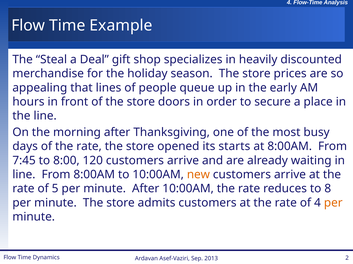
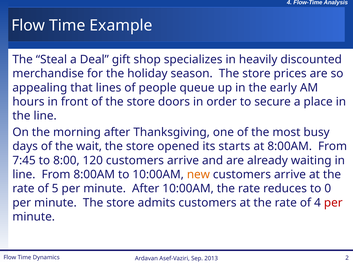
of the rate: rate -> wait (89, 147)
8: 8 -> 0 (328, 189)
per colour: orange -> red (333, 203)
